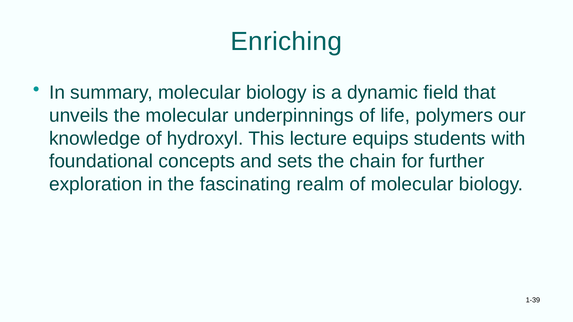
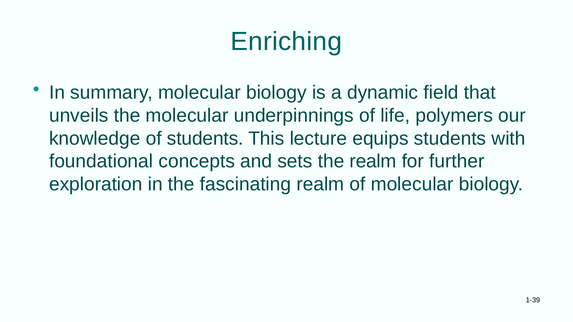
of hydroxyl: hydroxyl -> students (205, 139)
the chain: chain -> realm (373, 162)
